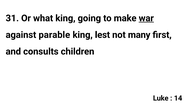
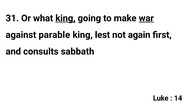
king underline: none -> present (65, 18)
many: many -> again (139, 35)
children: children -> sabbath (78, 51)
